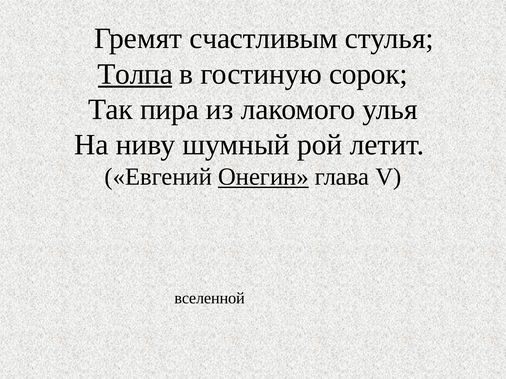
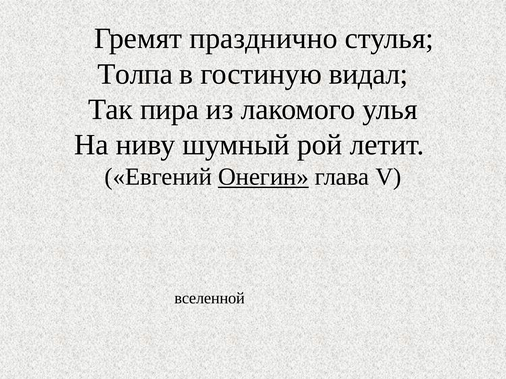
счастливым: счастливым -> празднично (263, 39)
Толпа underline: present -> none (135, 74)
сорок: сорок -> видал (368, 74)
